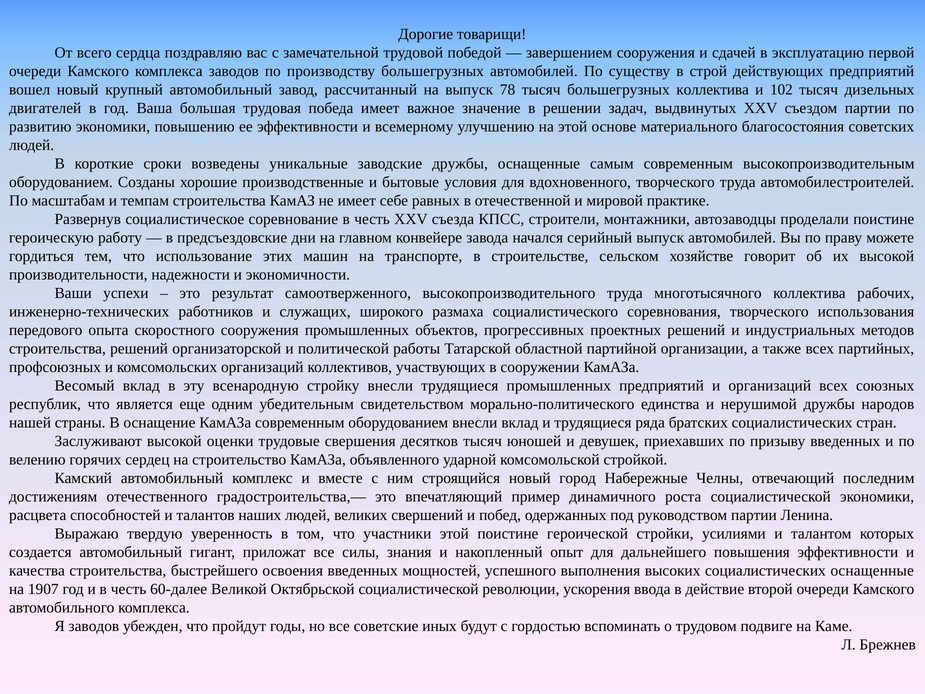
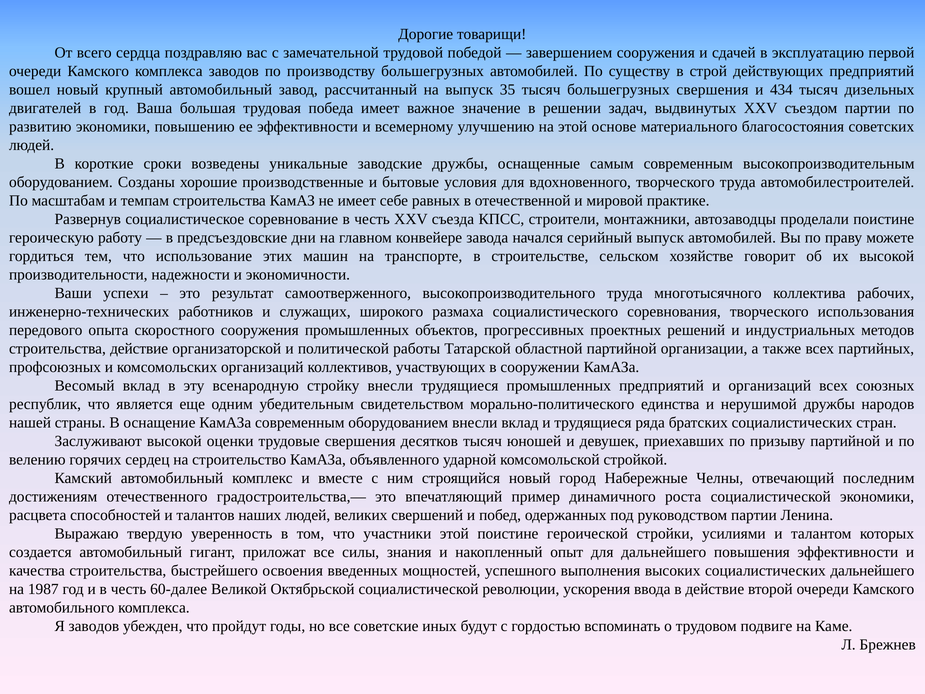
78: 78 -> 35 (508, 89)
большегрузных коллектива: коллектива -> свершения (712, 89)
102: 102 -> 434 (781, 89)
строительства решений: решений -> действие (139, 348)
призыву введенных: введенных -> партийной (845, 441)
социалистических оснащенные: оснащенные -> дальнейшего (872, 570)
1907: 1907 -> 1987 (43, 589)
